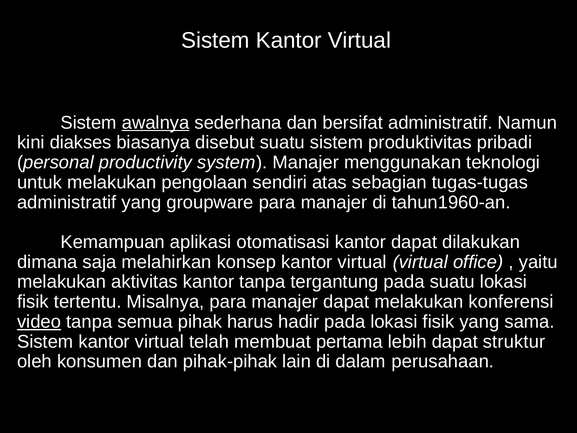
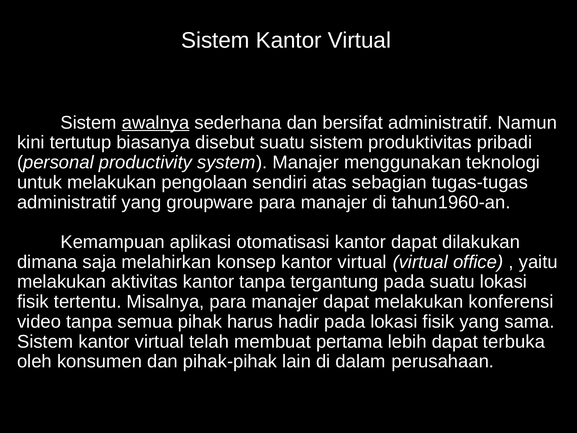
diakses: diakses -> tertutup (81, 142)
video underline: present -> none (39, 322)
struktur: struktur -> terbuka (514, 341)
